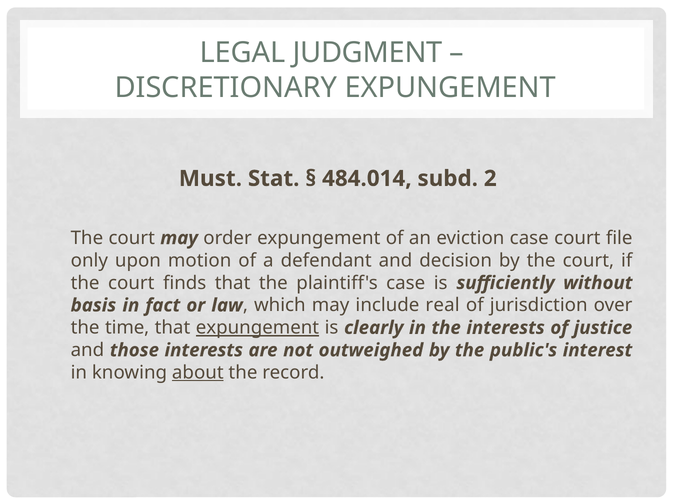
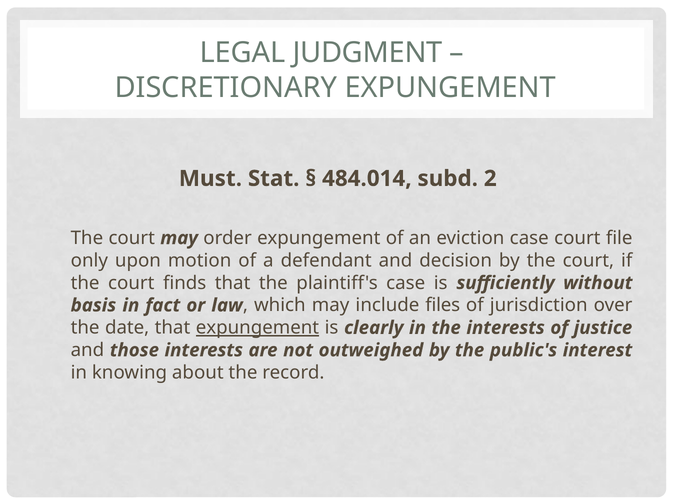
real: real -> files (443, 306)
time: time -> date (127, 328)
about underline: present -> none (198, 373)
